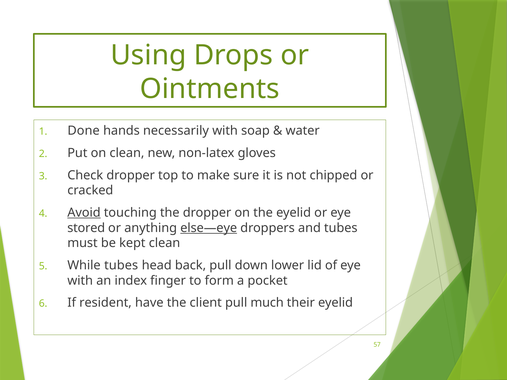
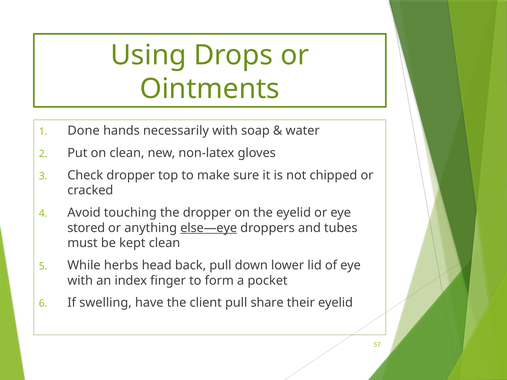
Avoid underline: present -> none (84, 213)
While tubes: tubes -> herbs (121, 265)
resident: resident -> swelling (105, 303)
much: much -> share (267, 303)
